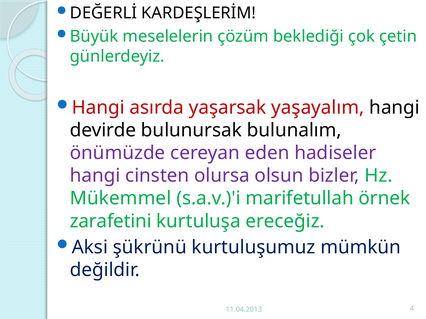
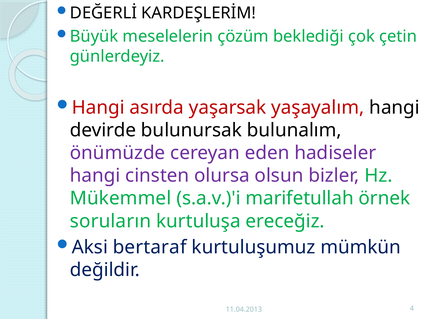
zarafetini: zarafetini -> soruların (111, 221)
şükrünü: şükrünü -> bertaraf (150, 248)
